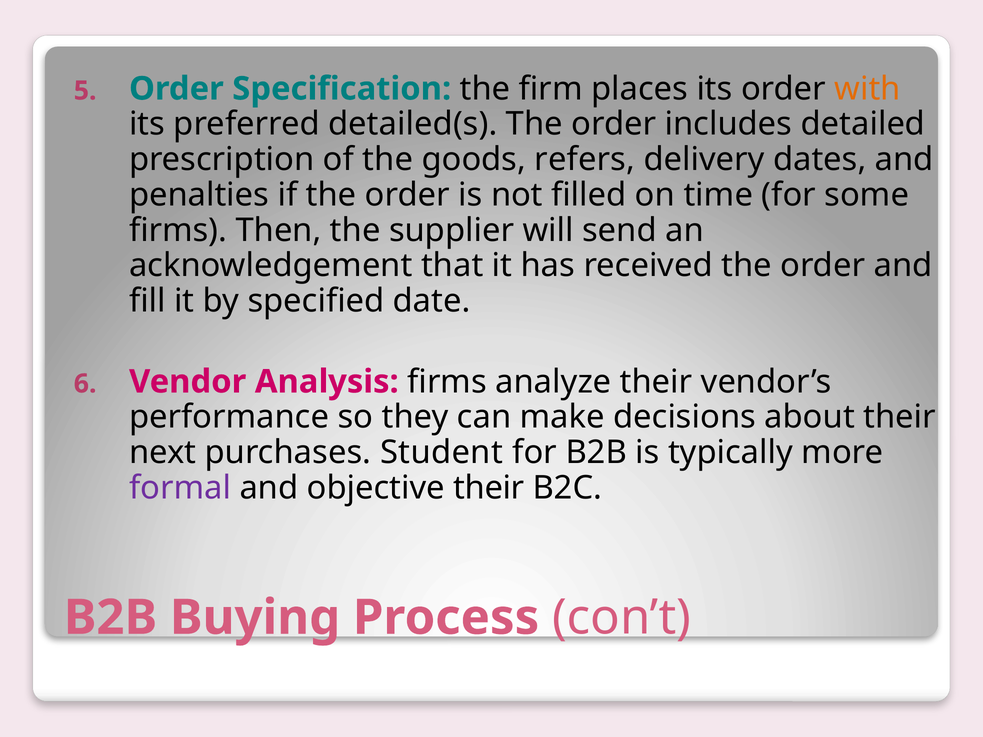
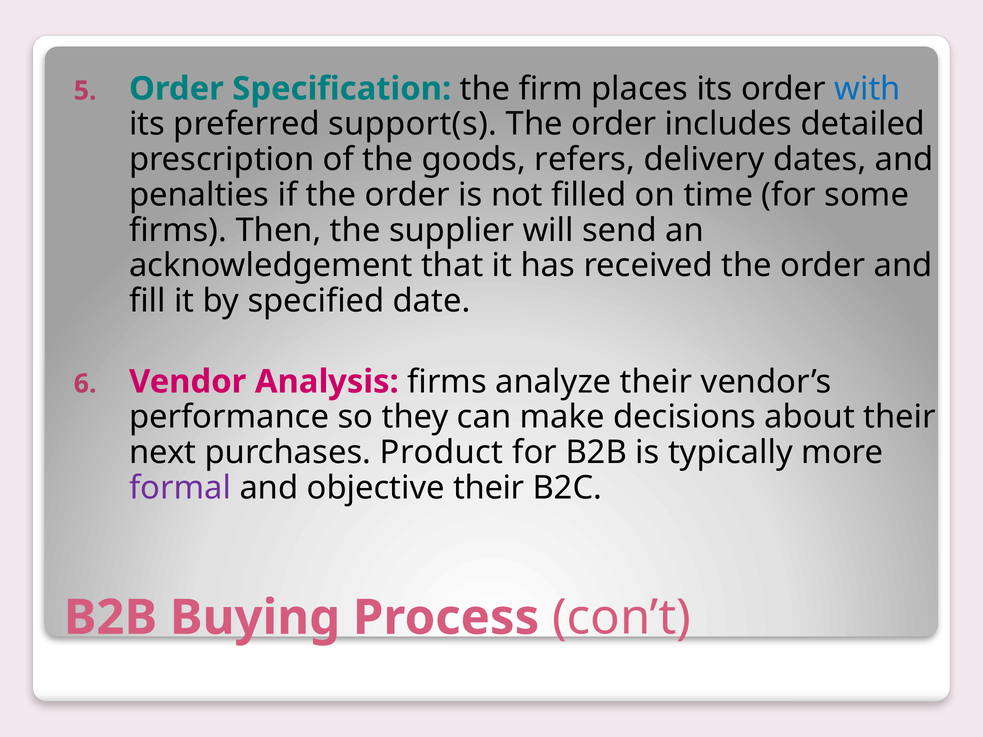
with colour: orange -> blue (868, 89)
detailed(s: detailed(s -> support(s (413, 124)
Student: Student -> Product (441, 453)
